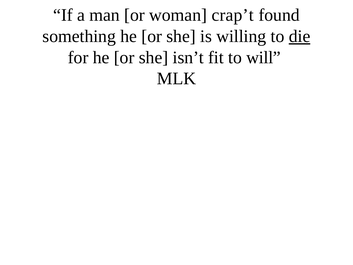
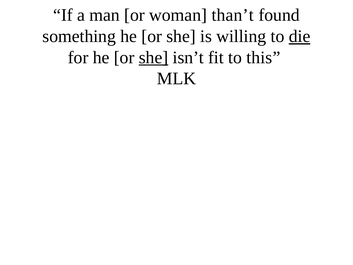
crap’t: crap’t -> than’t (233, 15)
she underline: none -> present (154, 57)
will: will -> this (263, 57)
